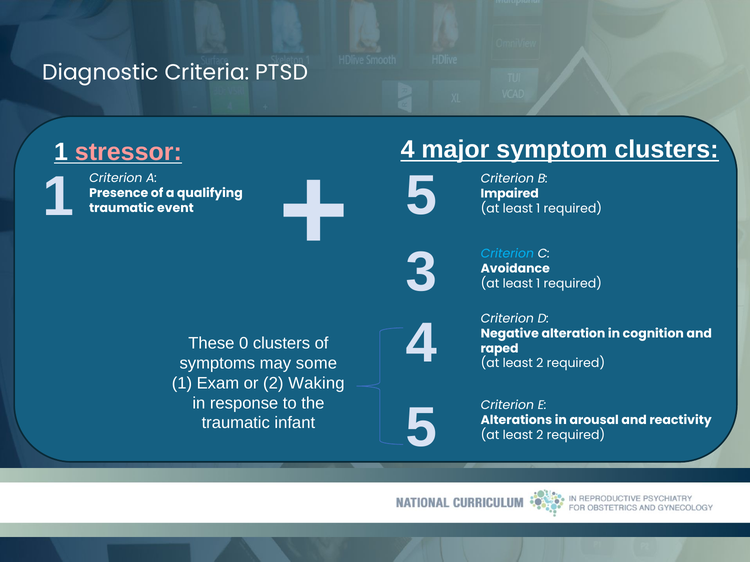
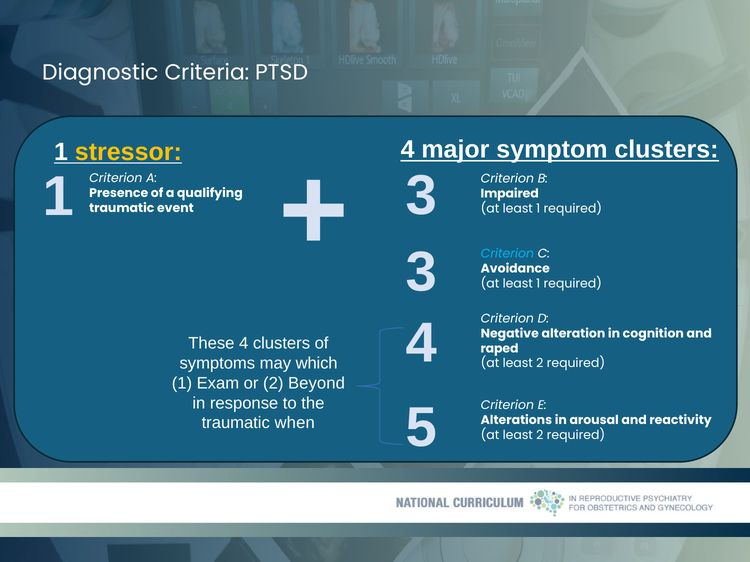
stressor colour: pink -> yellow (128, 152)
1 5: 5 -> 3 (421, 196)
These 0: 0 -> 4 (244, 343)
some: some -> which (317, 363)
Waking: Waking -> Beyond (316, 383)
infant: infant -> when (295, 423)
